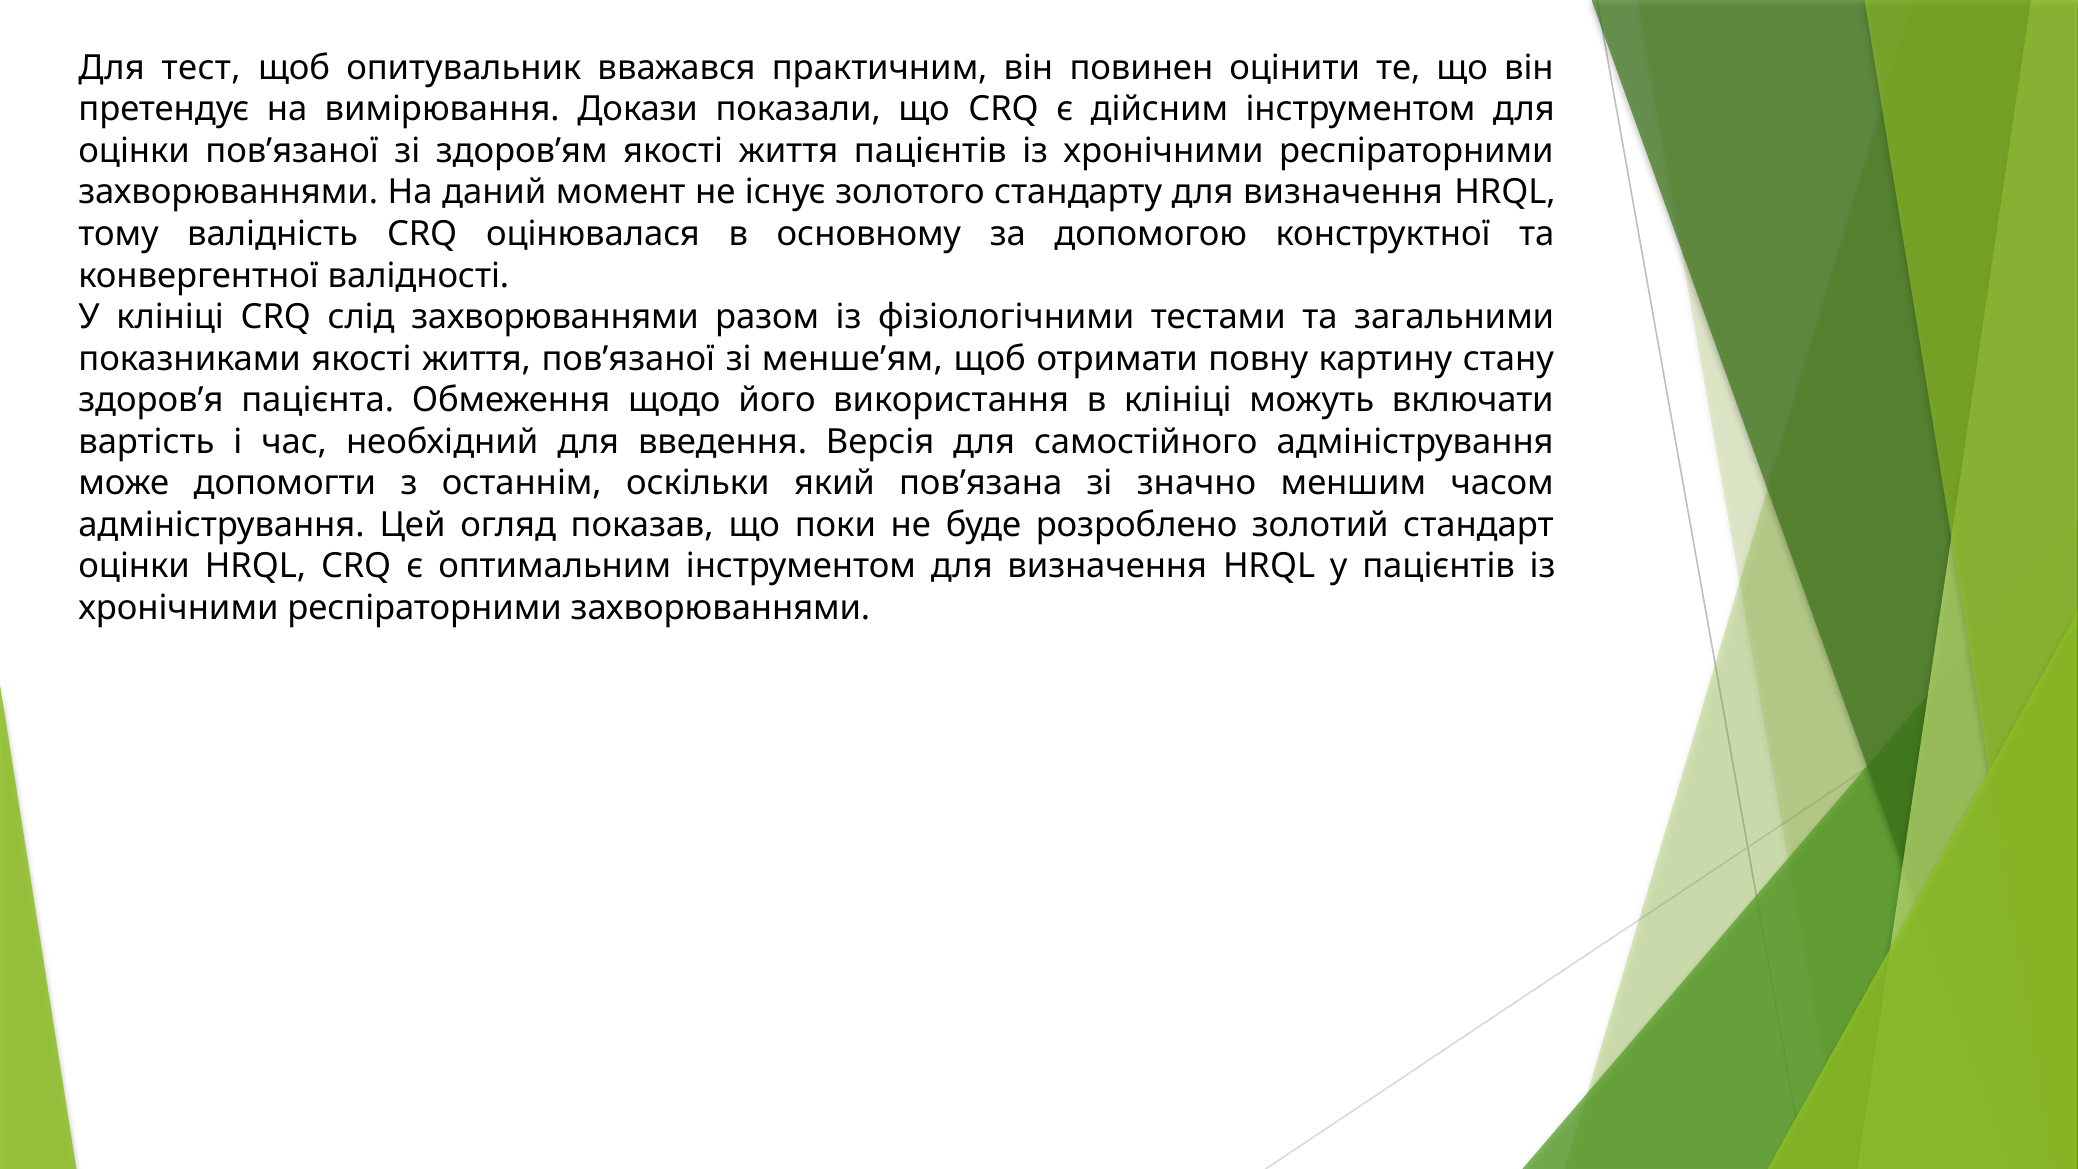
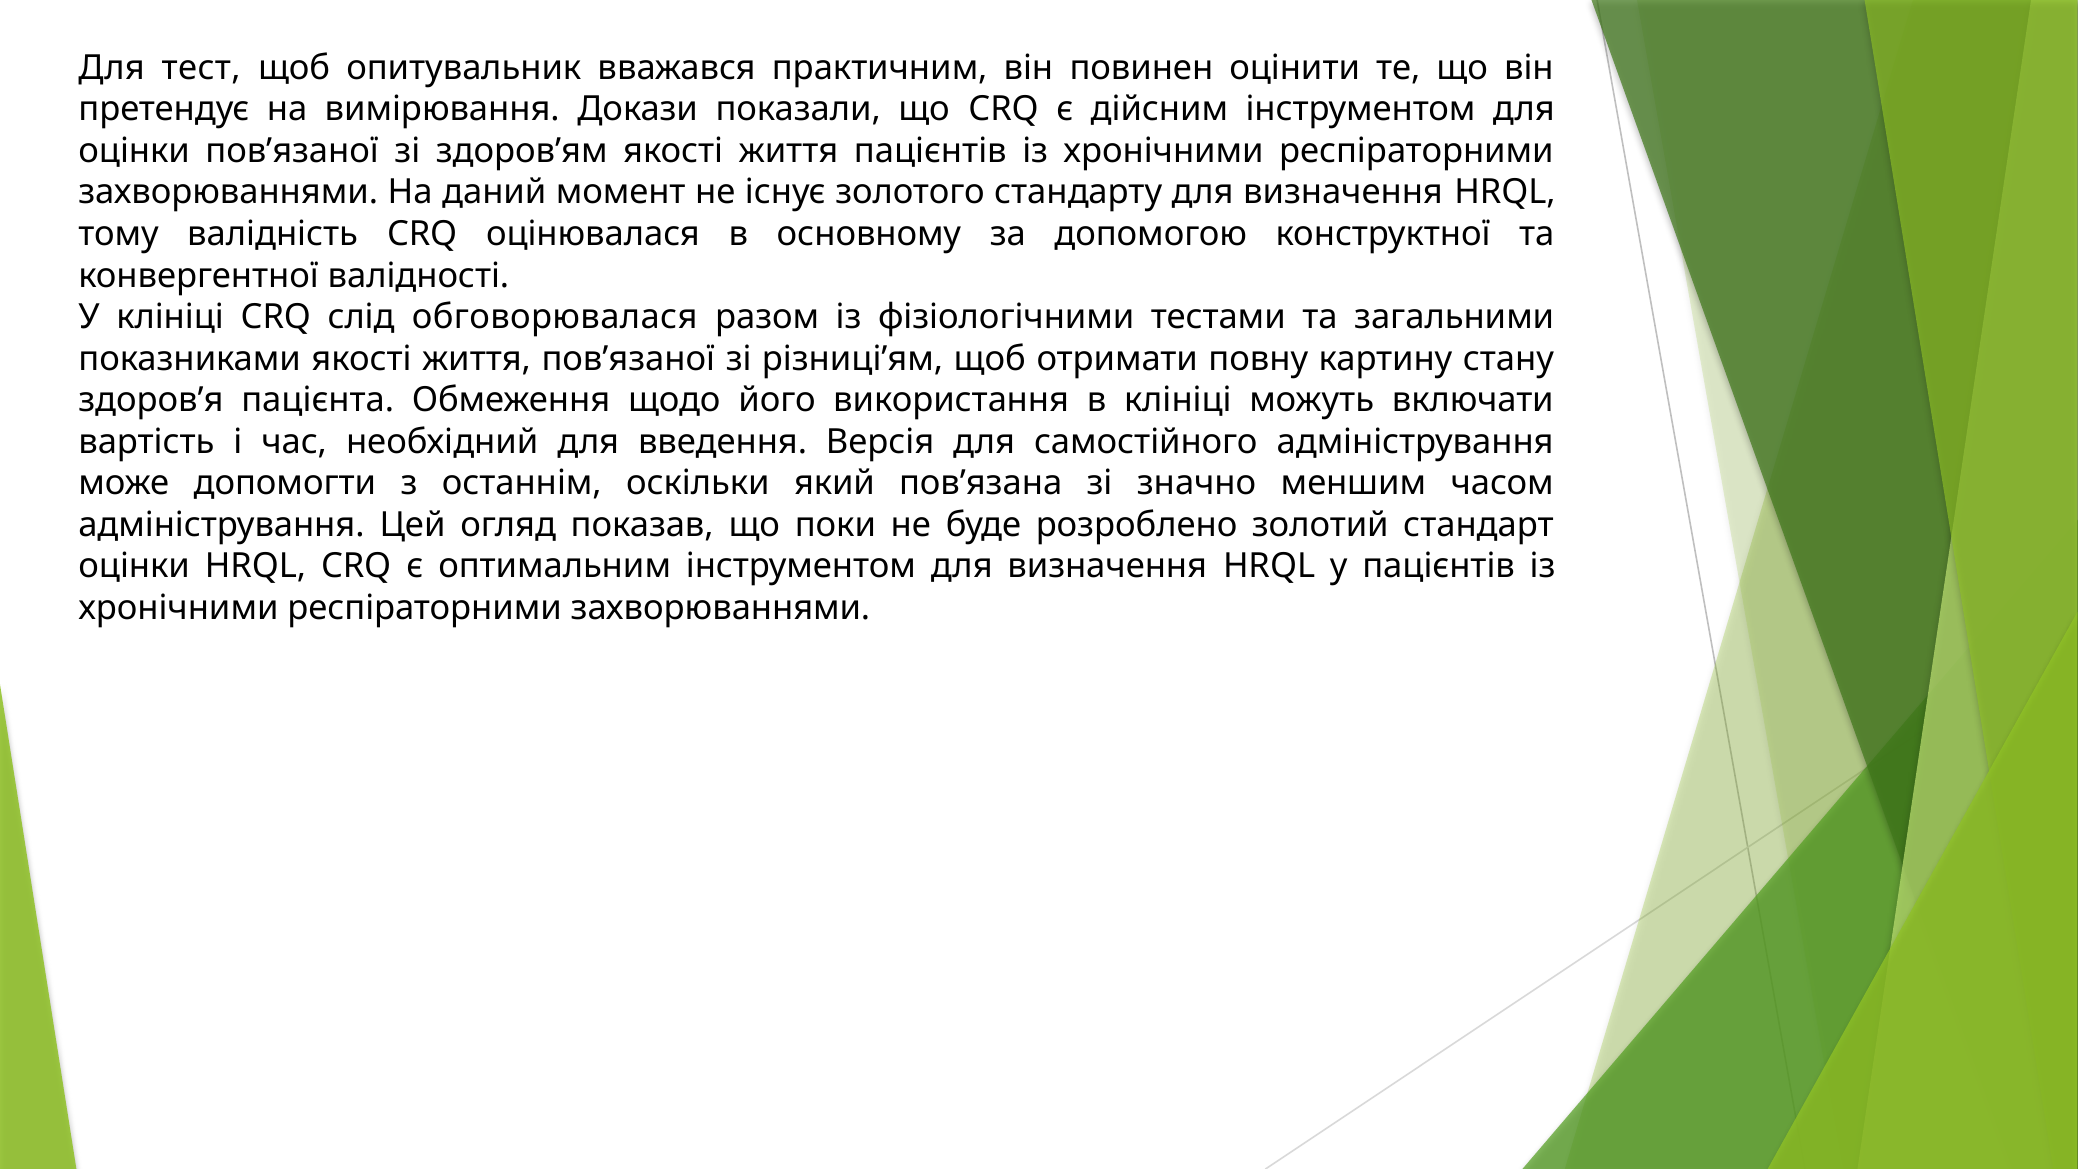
слід захворюваннями: захворюваннями -> обговорювалася (555, 317)
менше’ям: менше’ям -> різниці’ям (853, 359)
